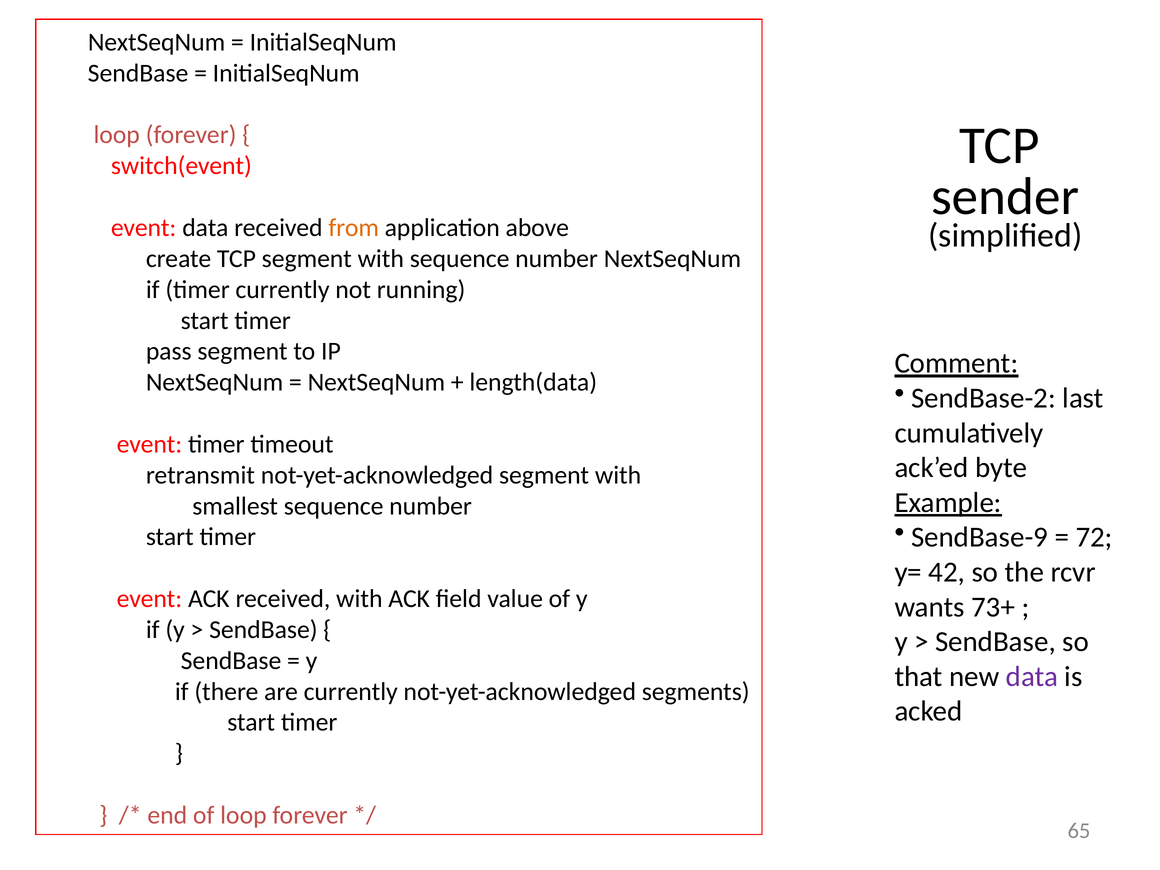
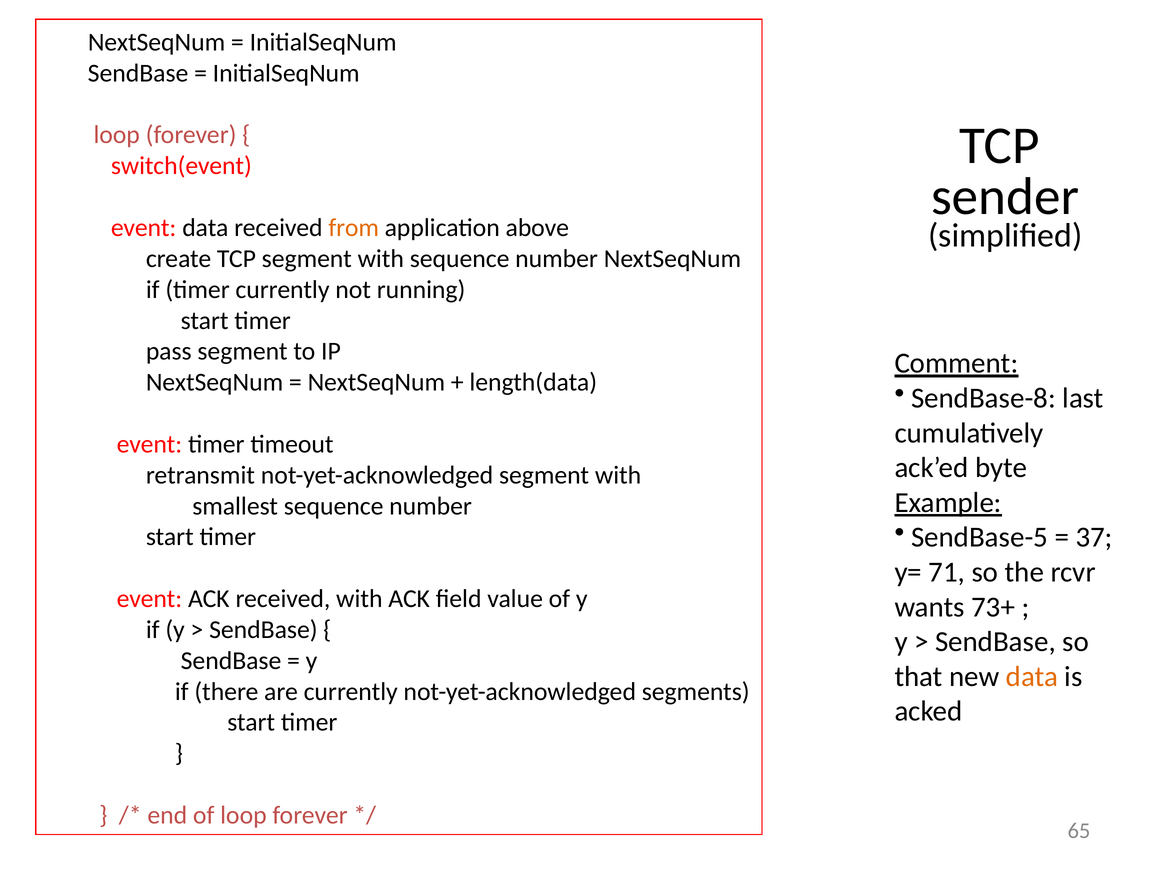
SendBase-2: SendBase-2 -> SendBase-8 (983, 398)
SendBase-9: SendBase-9 -> SendBase-5 (980, 537)
72: 72 -> 37 (1094, 537)
42: 42 -> 71 (947, 572)
data colour: purple -> orange (1032, 677)
